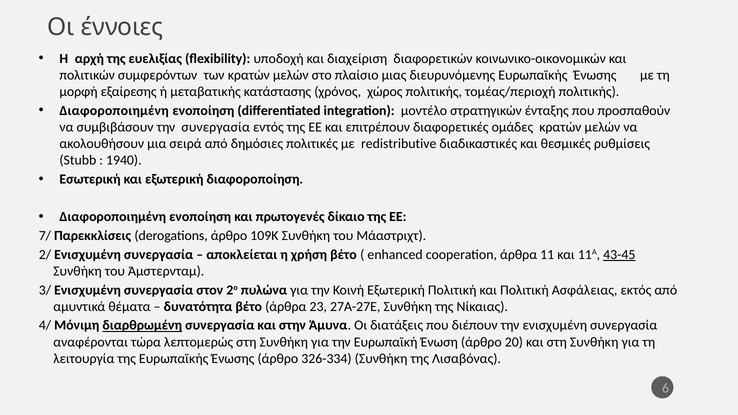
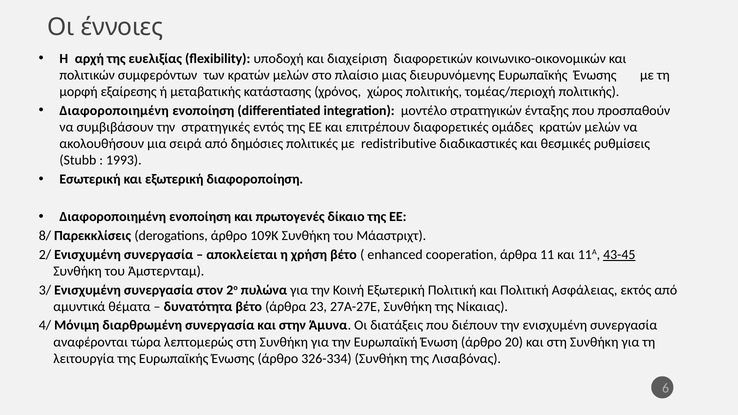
την συνεργασία: συνεργασία -> στρατηγικές (216, 127)
1940: 1940 -> 1993 (124, 160)
7/: 7/ -> 8/ (45, 236)
διαρθρωμένη underline: present -> none (142, 325)
